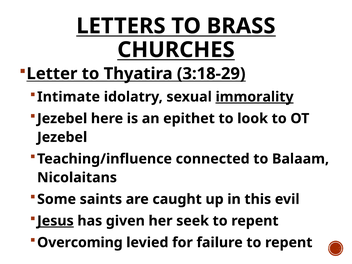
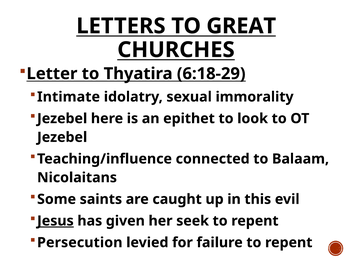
BRASS: BRASS -> GREAT (241, 26)
3:18-29: 3:18-29 -> 6:18-29 (211, 74)
immorality underline: present -> none (255, 97)
Overcoming: Overcoming -> Persecution (80, 243)
